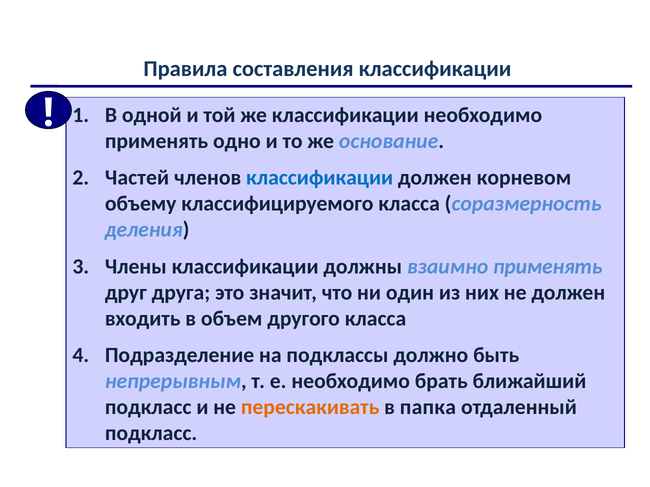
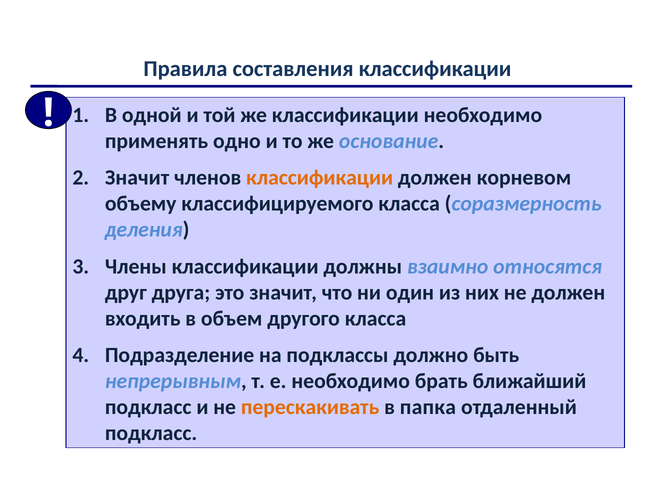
Частей: Частей -> Значит (137, 178)
классификации colour: blue -> orange (320, 178)
взаимно применять: применять -> относятся (548, 267)
